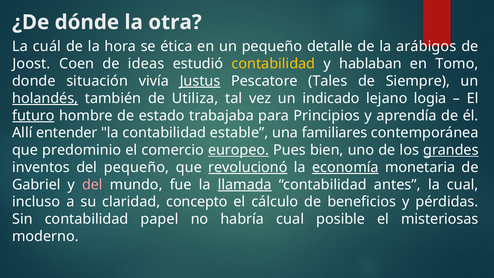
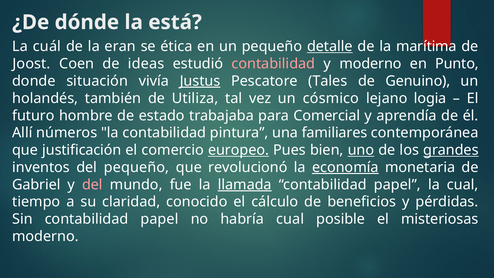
otra: otra -> está (175, 22)
hora: hora -> eran (120, 47)
detalle underline: none -> present (330, 47)
arábigos: arábigos -> marítima (426, 47)
contabilidad colour: yellow -> pink (273, 64)
y hablaban: hablaban -> moderno (370, 64)
Tomo: Tomo -> Punto (457, 64)
Siempre: Siempre -> Genuino (418, 81)
holandés underline: present -> none (45, 98)
indicado: indicado -> cósmico (331, 98)
futuro underline: present -> none (33, 116)
Principios: Principios -> Comercial (327, 116)
entender: entender -> números (67, 133)
estable: estable -> pintura (239, 133)
predominio: predominio -> justificación (82, 150)
uno underline: none -> present (361, 150)
revolucionó underline: present -> none (248, 167)
antes: antes -> papel (397, 185)
incluso: incluso -> tiempo (36, 202)
concepto: concepto -> conocido (197, 202)
